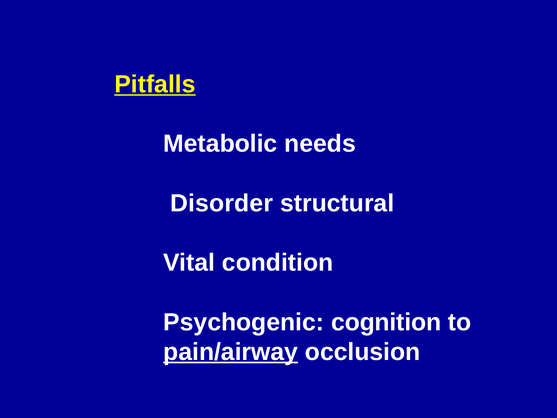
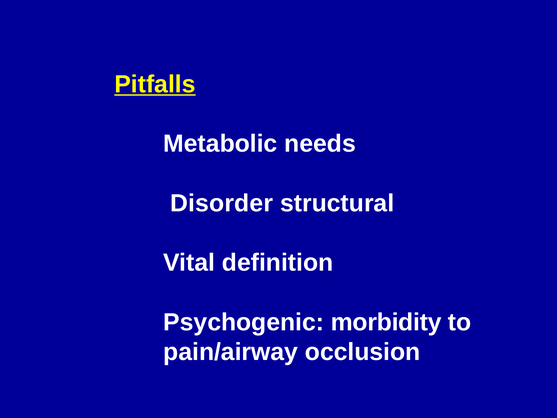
condition: condition -> definition (278, 263)
cognition: cognition -> morbidity (386, 322)
pain/airway underline: present -> none (231, 352)
